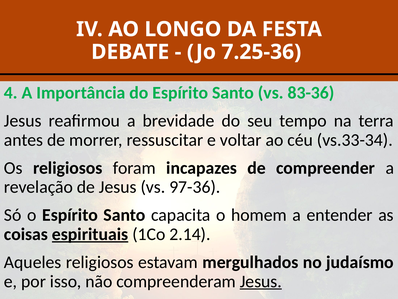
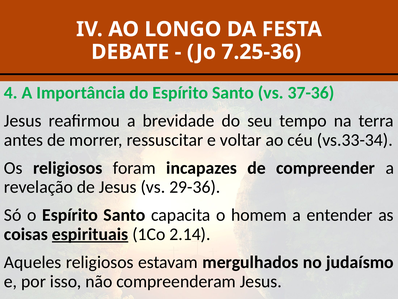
83-36: 83-36 -> 37-36 (311, 93)
97-36: 97-36 -> 29-36 (195, 187)
Jesus underline: present -> none (261, 281)
